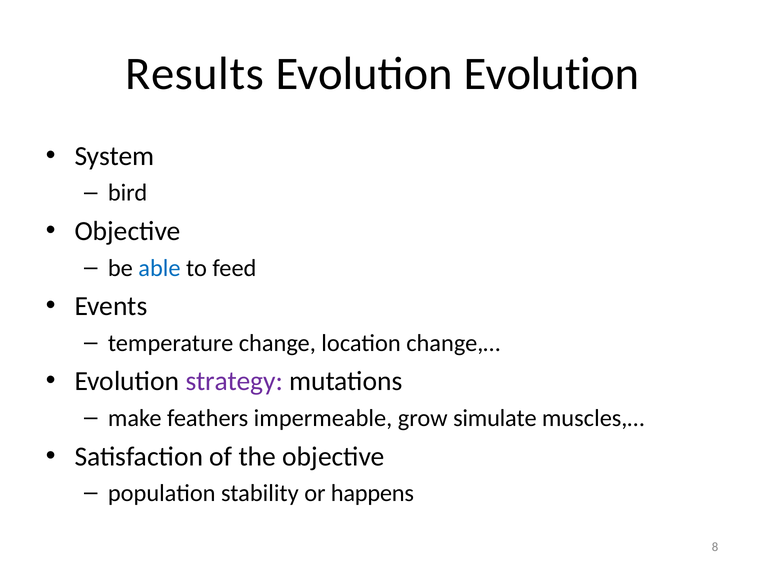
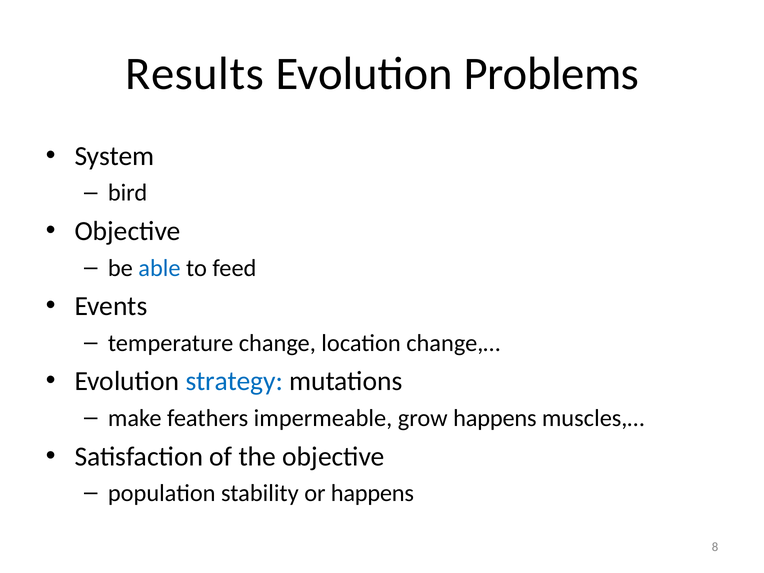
Evolution Evolution: Evolution -> Problems (551, 74)
strategy colour: purple -> blue (234, 381)
grow simulate: simulate -> happens (495, 418)
